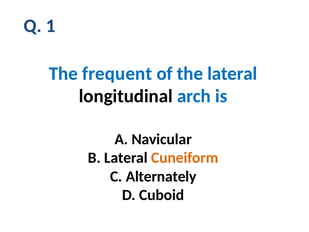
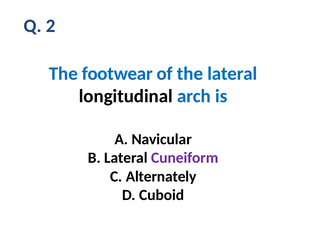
1: 1 -> 2 (51, 26)
frequent: frequent -> footwear (117, 73)
Cuneiform colour: orange -> purple (185, 158)
